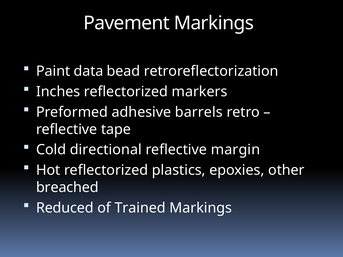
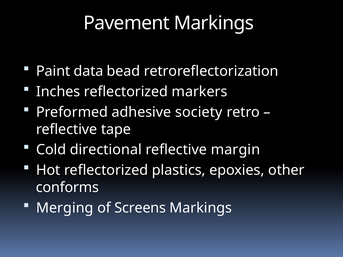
barrels: barrels -> society (199, 112)
breached: breached -> conforms (67, 188)
Reduced: Reduced -> Merging (65, 208)
Trained: Trained -> Screens (140, 208)
